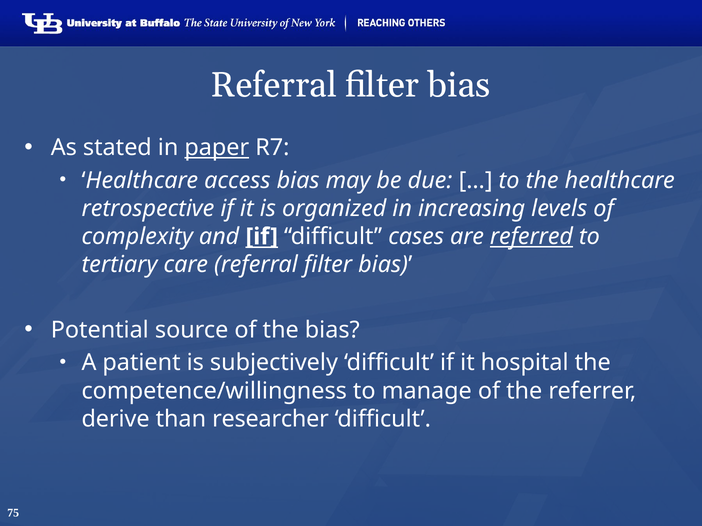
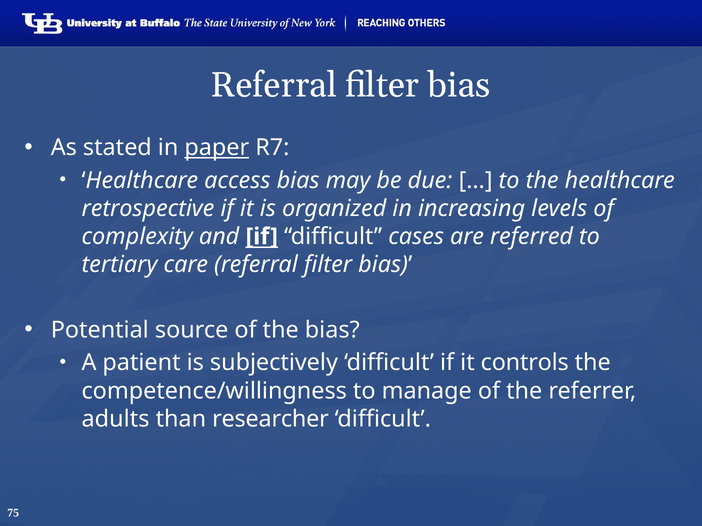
referred underline: present -> none (531, 237)
hospital: hospital -> controls (525, 363)
derive: derive -> adults (115, 419)
